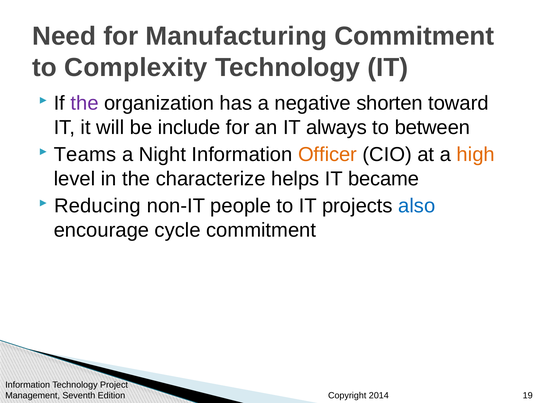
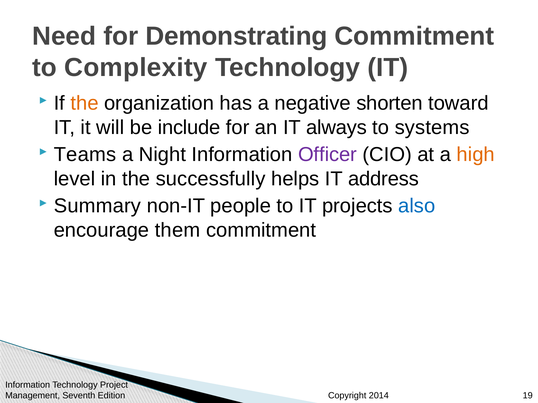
Manufacturing: Manufacturing -> Demonstrating (236, 36)
the colour: purple -> orange (85, 103)
between: between -> systems (432, 128)
Officer colour: orange -> purple (328, 155)
characterize: characterize -> successfully (211, 179)
became: became -> address (384, 179)
Reducing: Reducing -> Summary (97, 206)
cycle: cycle -> them (178, 230)
